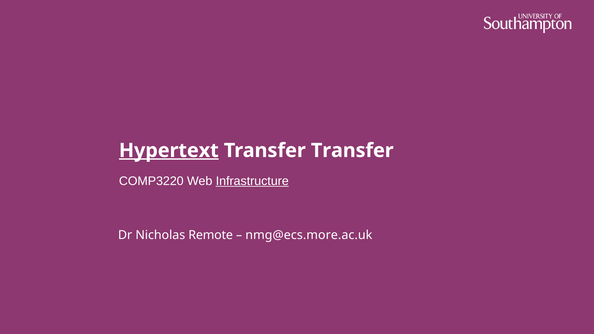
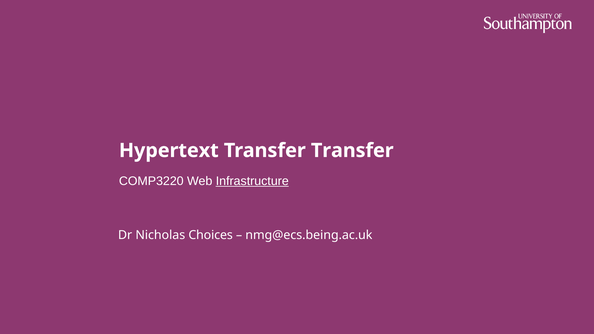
Hypertext underline: present -> none (169, 151)
Remote: Remote -> Choices (211, 235)
nmg@ecs.more.ac.uk: nmg@ecs.more.ac.uk -> nmg@ecs.being.ac.uk (309, 235)
